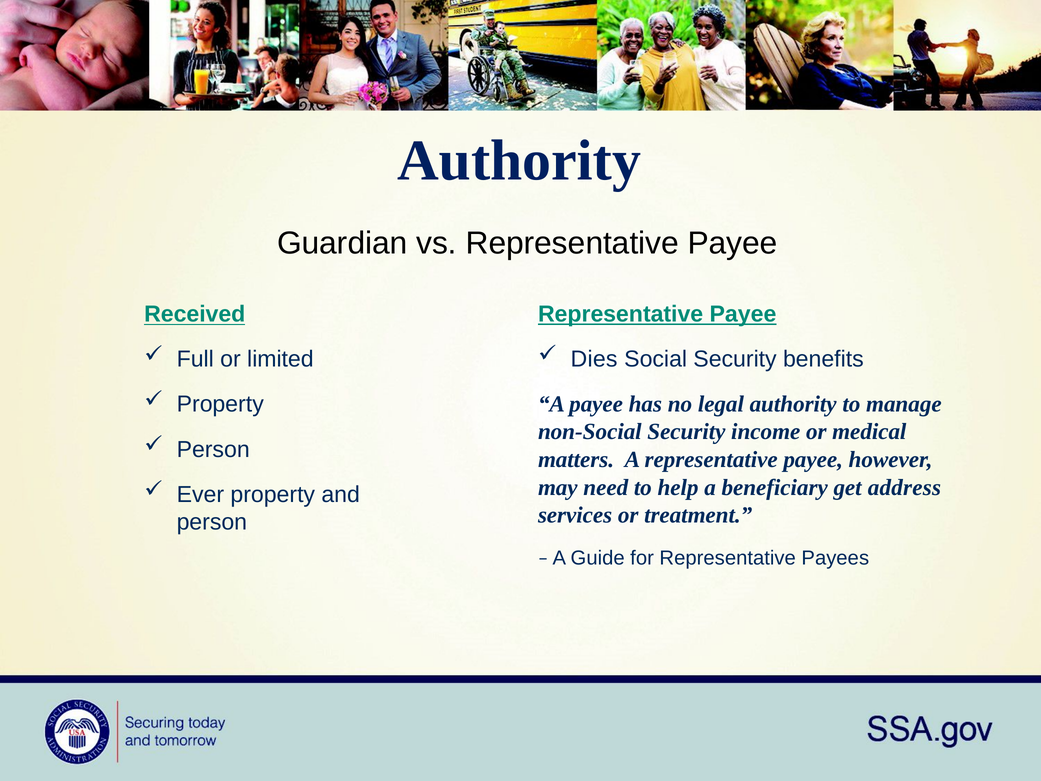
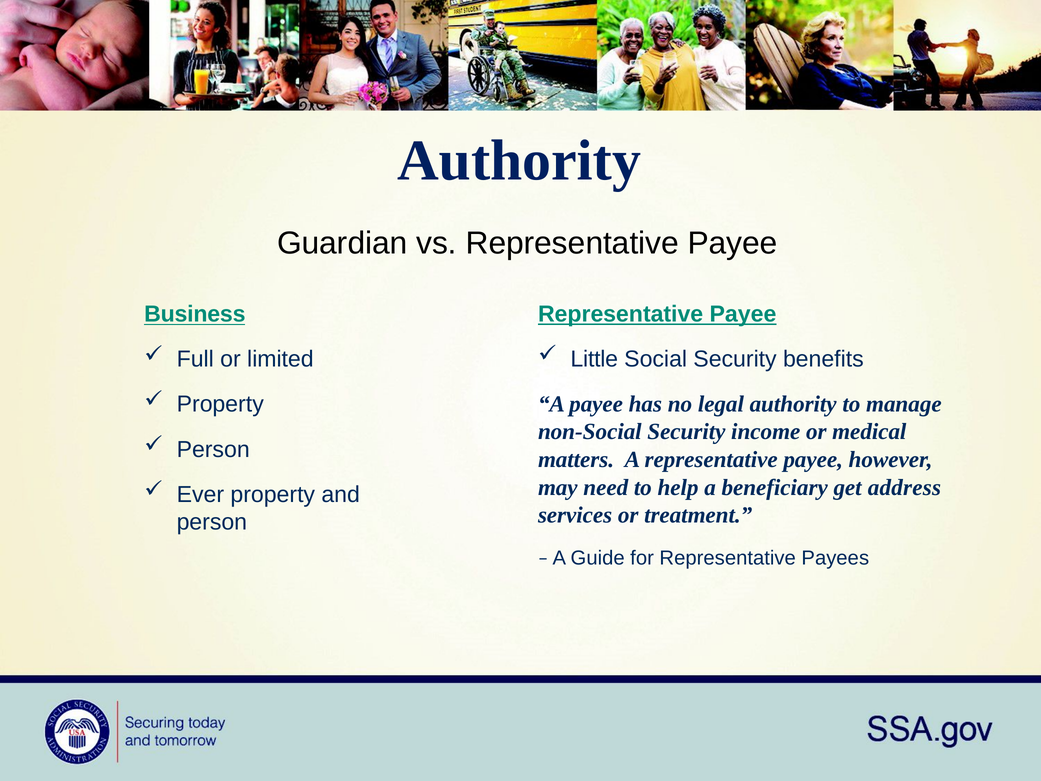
Received: Received -> Business (195, 314)
Dies: Dies -> Little (594, 359)
